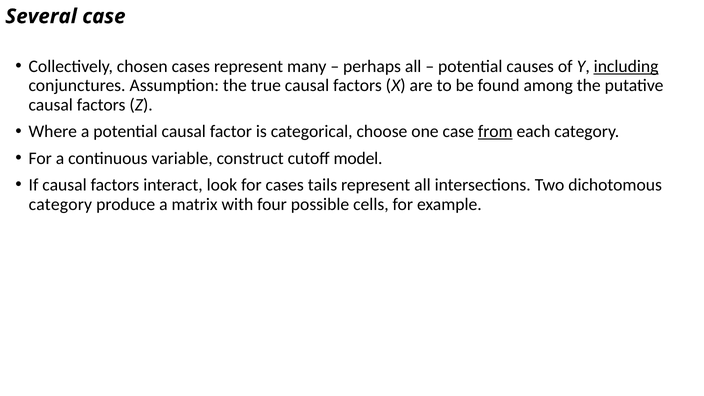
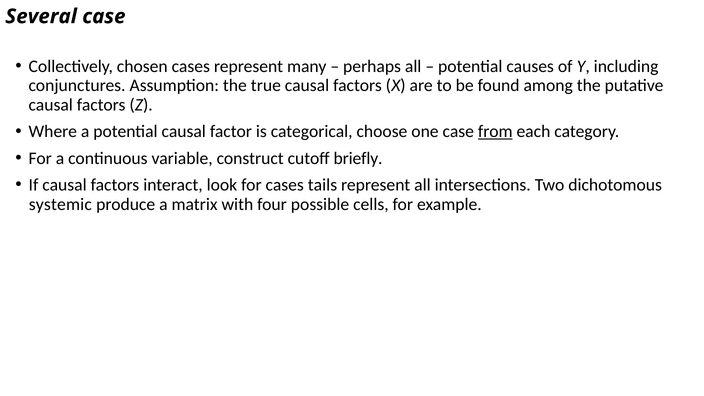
including underline: present -> none (626, 66)
model: model -> briefly (358, 158)
category: category -> systemic (60, 204)
